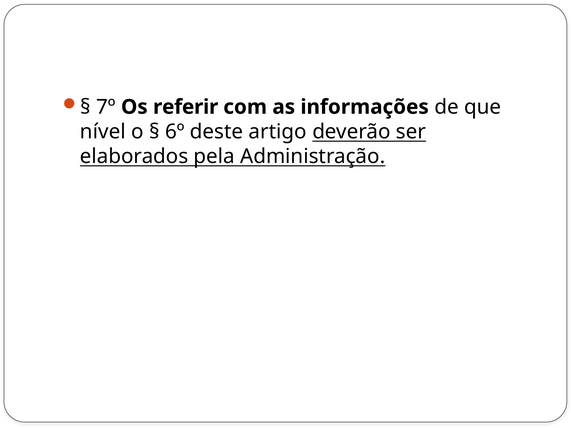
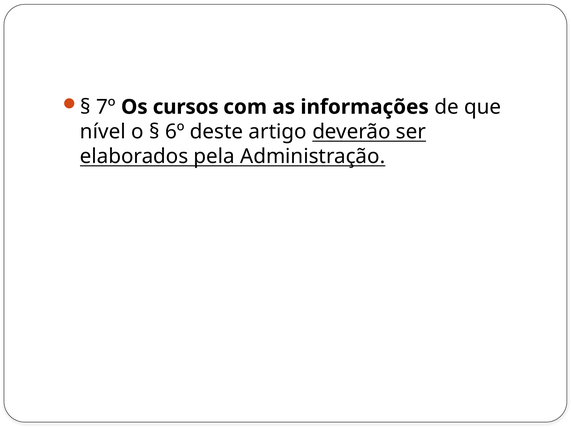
referir: referir -> cursos (186, 107)
